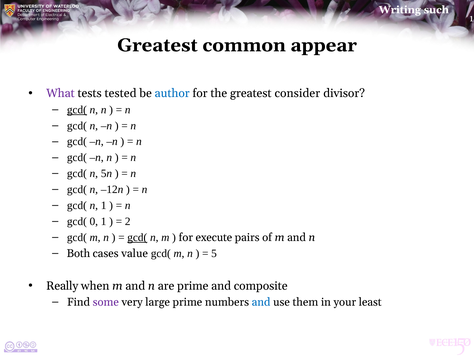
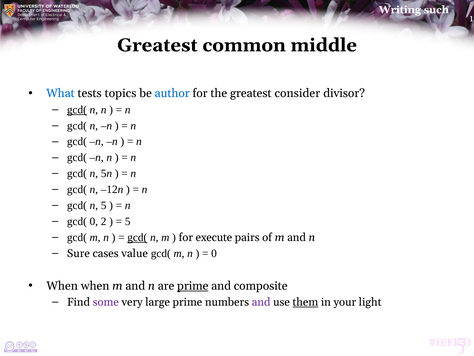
appear: appear -> middle (324, 45)
What colour: purple -> blue (60, 93)
tested: tested -> topics (121, 93)
n 1: 1 -> 5 (104, 205)
0 1: 1 -> 2 (104, 221)
2: 2 -> 5 (128, 221)
Both: Both -> Sure (78, 253)
5: 5 -> 0 (214, 253)
Really: Really -> When (62, 285)
prime underline: none -> present (193, 285)
and colour: blue -> purple (261, 302)
them underline: none -> present (305, 302)
least: least -> light (370, 302)
